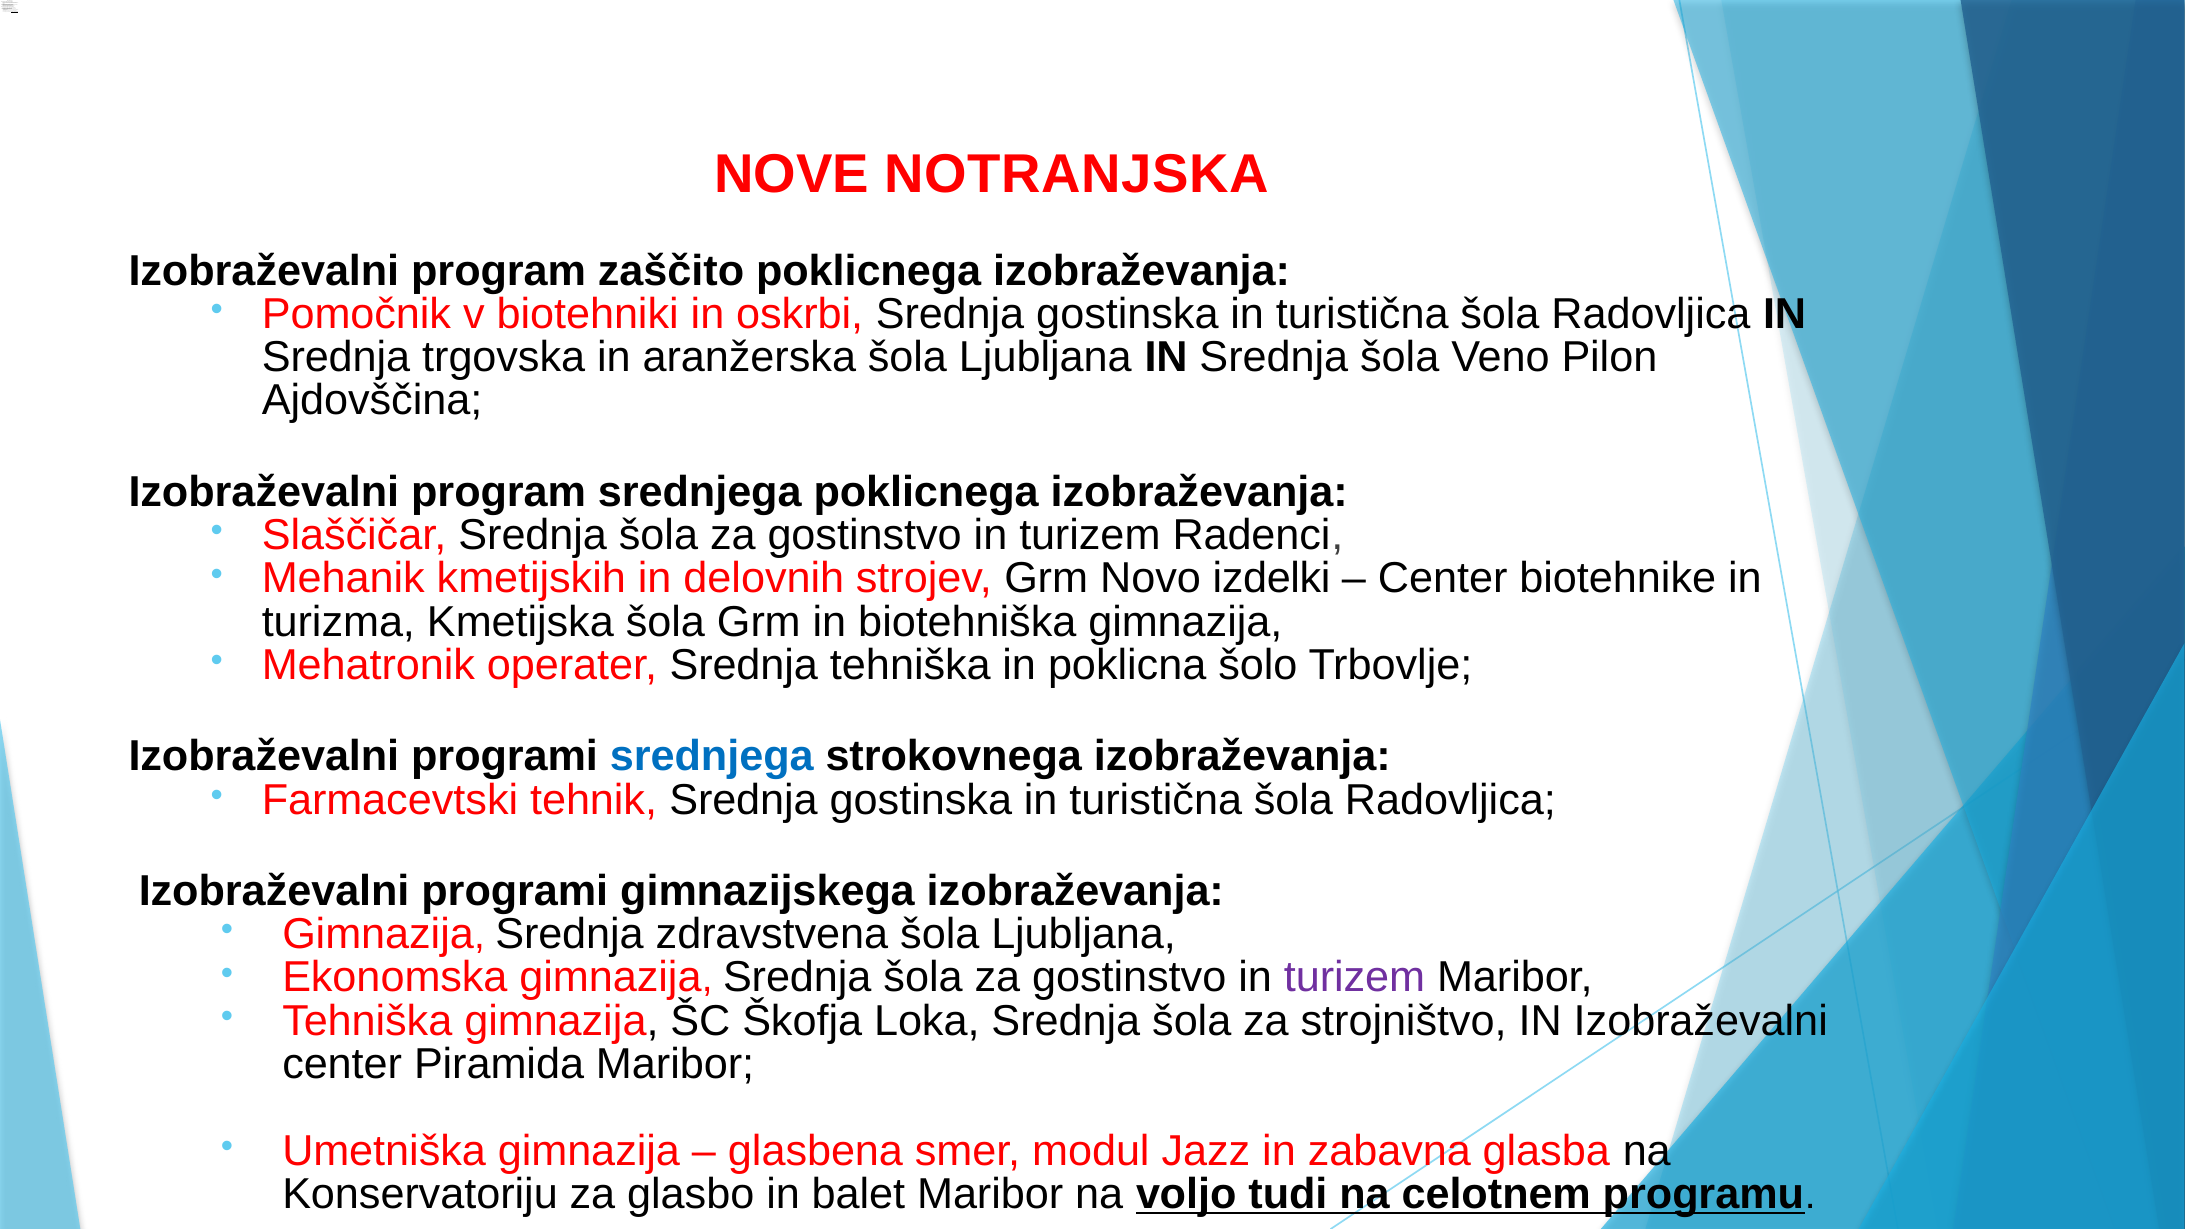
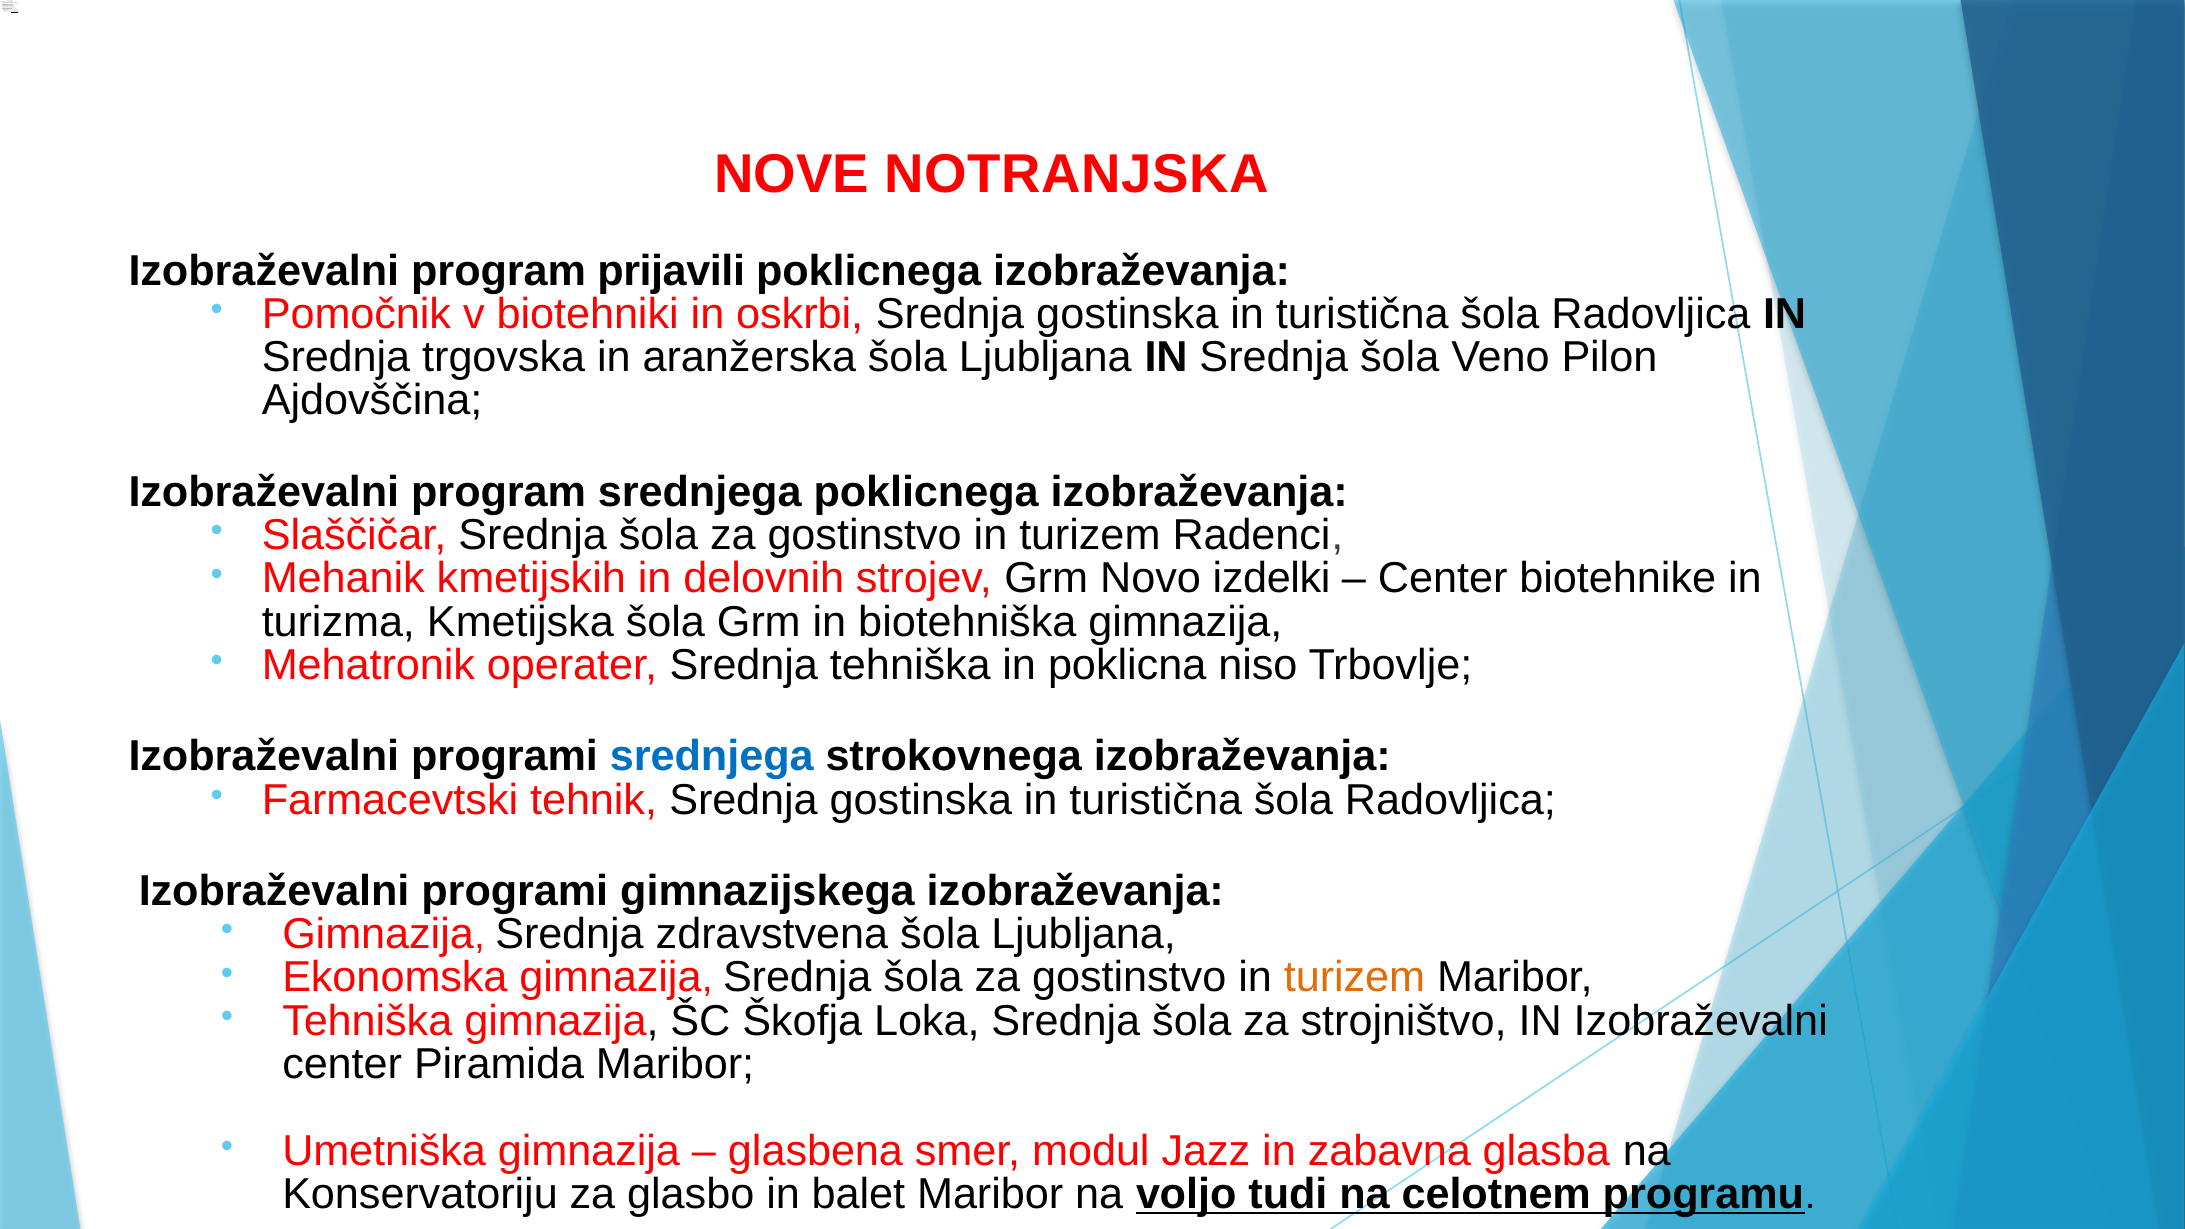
zaščito: zaščito -> prijavili (671, 271)
šolo: šolo -> niso (1258, 665)
turizem colour: purple -> orange (1355, 978)
